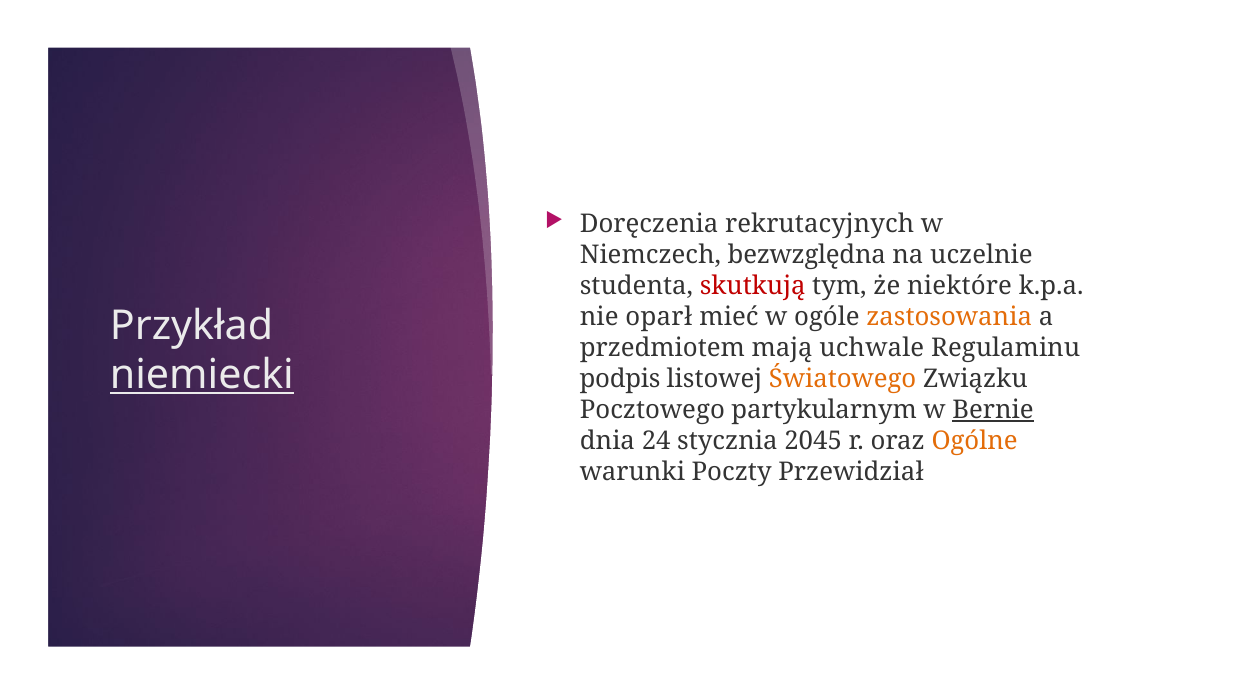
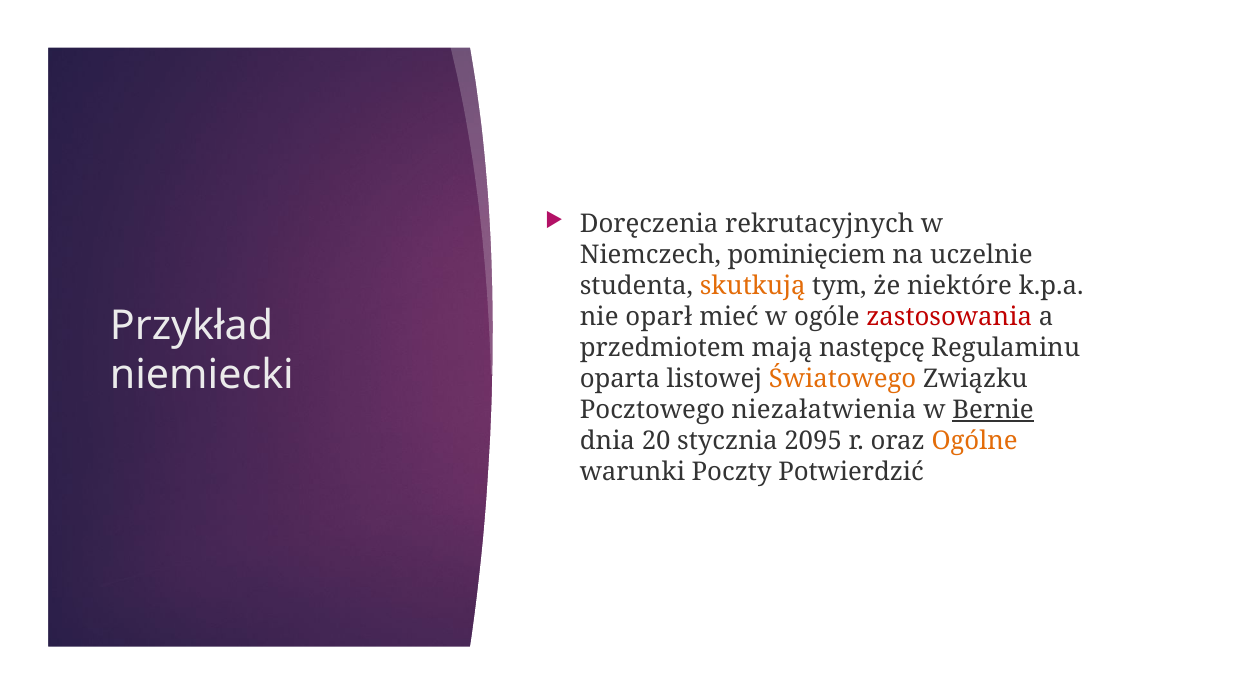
bezwzględna: bezwzględna -> pominięciem (807, 255)
skutkują colour: red -> orange (753, 286)
zastosowania colour: orange -> red (949, 317)
uchwale: uchwale -> następcę (872, 348)
niemiecki underline: present -> none (202, 375)
podpis: podpis -> oparta (620, 379)
partykularnym: partykularnym -> niezałatwienia (824, 410)
24: 24 -> 20 (656, 440)
2045: 2045 -> 2095 (813, 440)
Przewidział: Przewidział -> Potwierdzić (851, 471)
